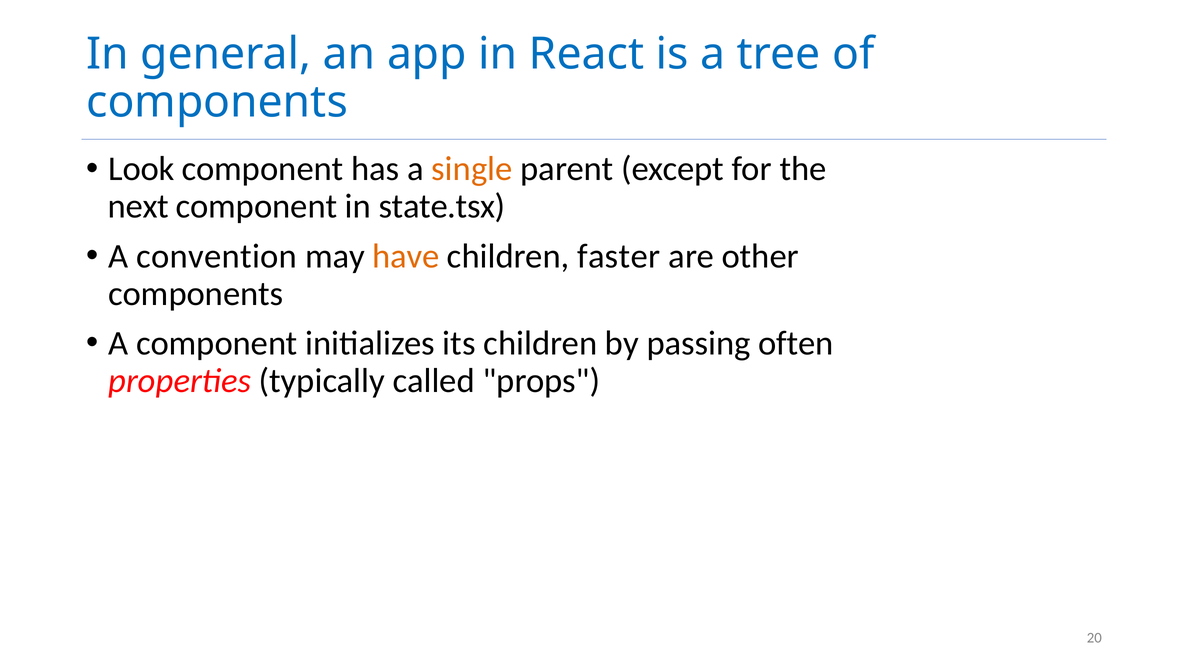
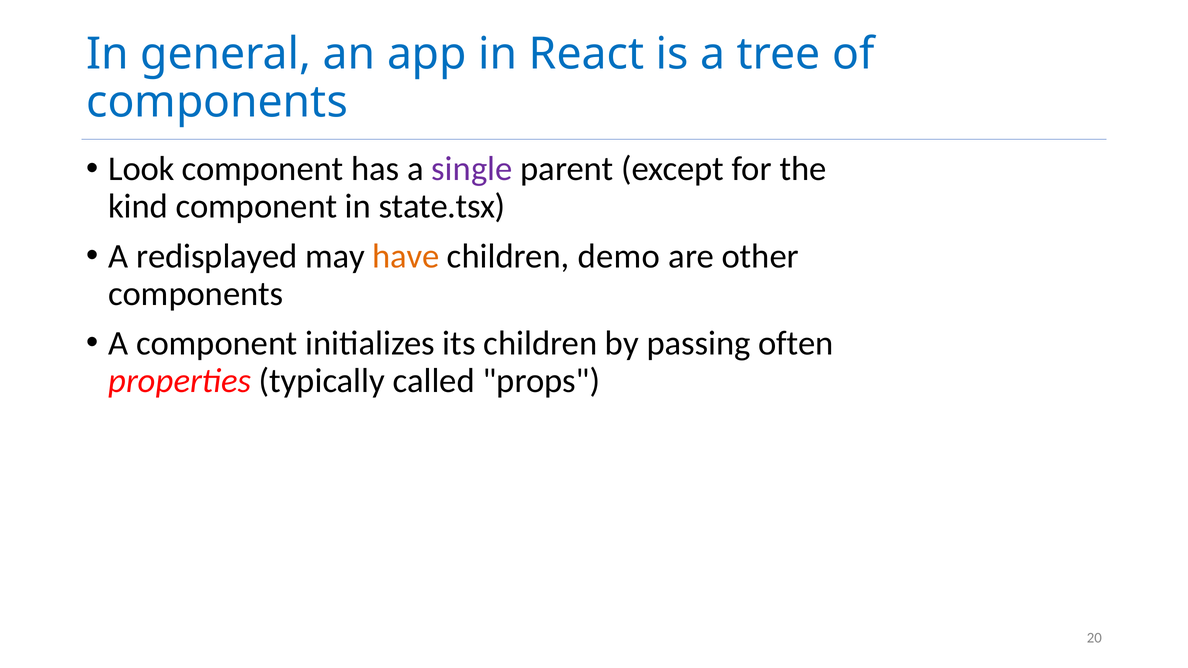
single colour: orange -> purple (472, 169)
next: next -> kind (138, 207)
convention: convention -> redisplayed (217, 256)
faster: faster -> demo (619, 256)
